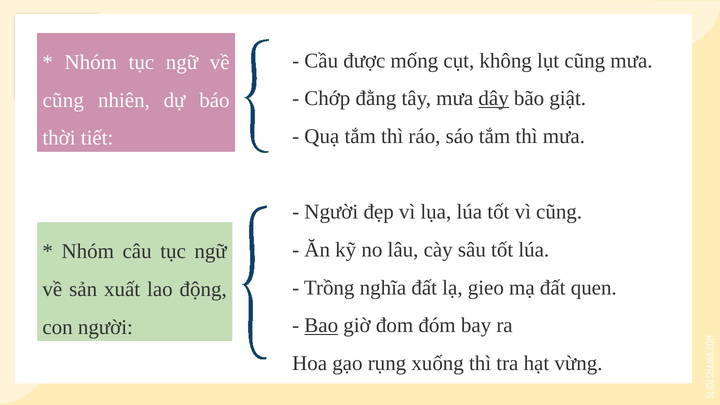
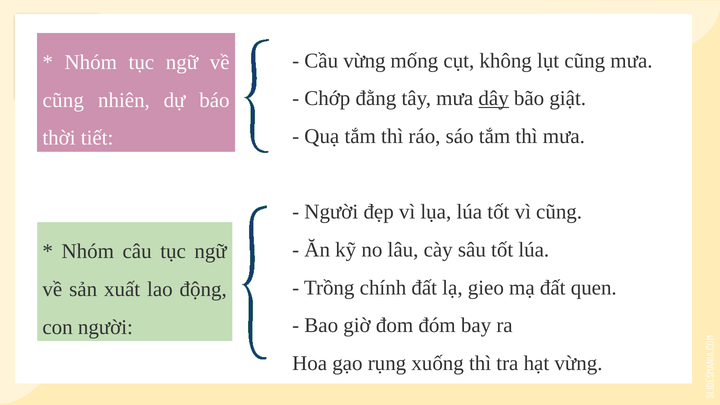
Cầu được: được -> vừng (364, 61)
nghĩa: nghĩa -> chính (383, 288)
Bao underline: present -> none (321, 325)
